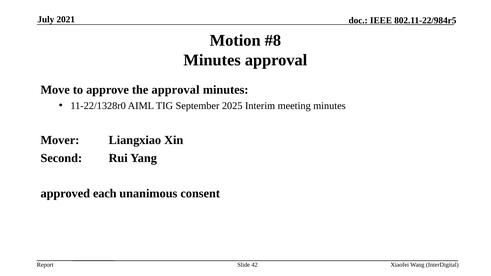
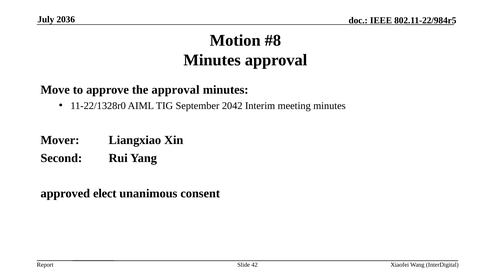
2021: 2021 -> 2036 (66, 20)
2025: 2025 -> 2042 (232, 106)
each: each -> elect (105, 194)
